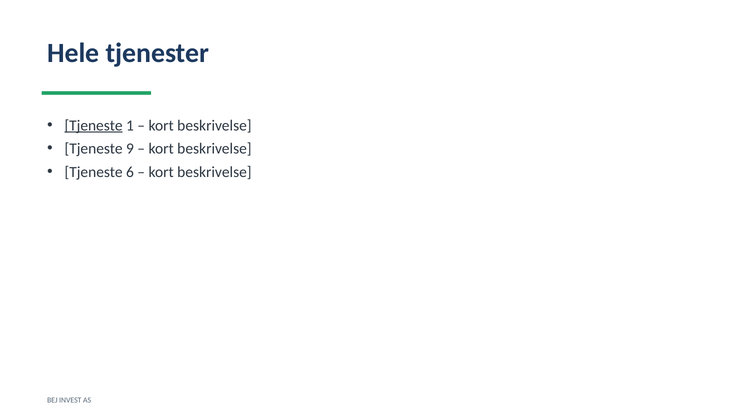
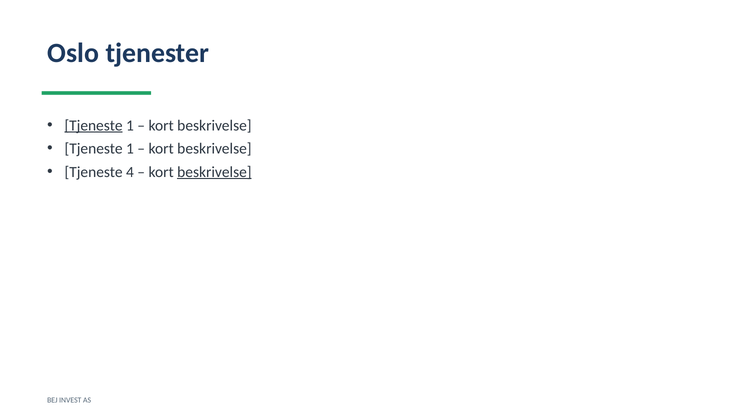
Hele: Hele -> Oslo (73, 53)
9: 9 -> 1 (130, 149)
6: 6 -> 4 (130, 172)
beskrivelse underline: none -> present (214, 172)
